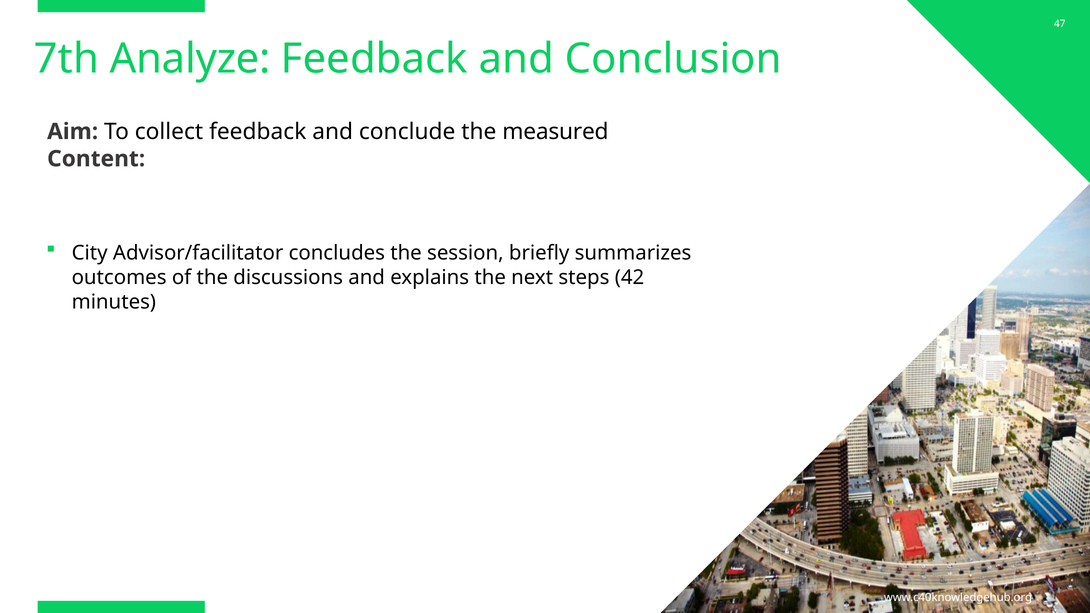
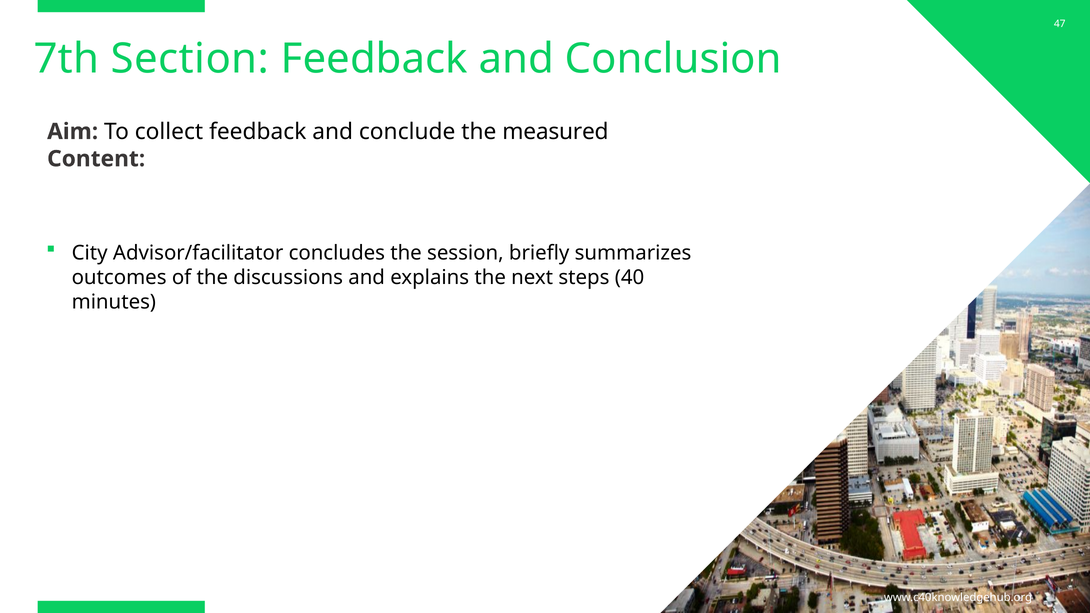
Analyze: Analyze -> Section (190, 59)
42: 42 -> 40 (630, 278)
